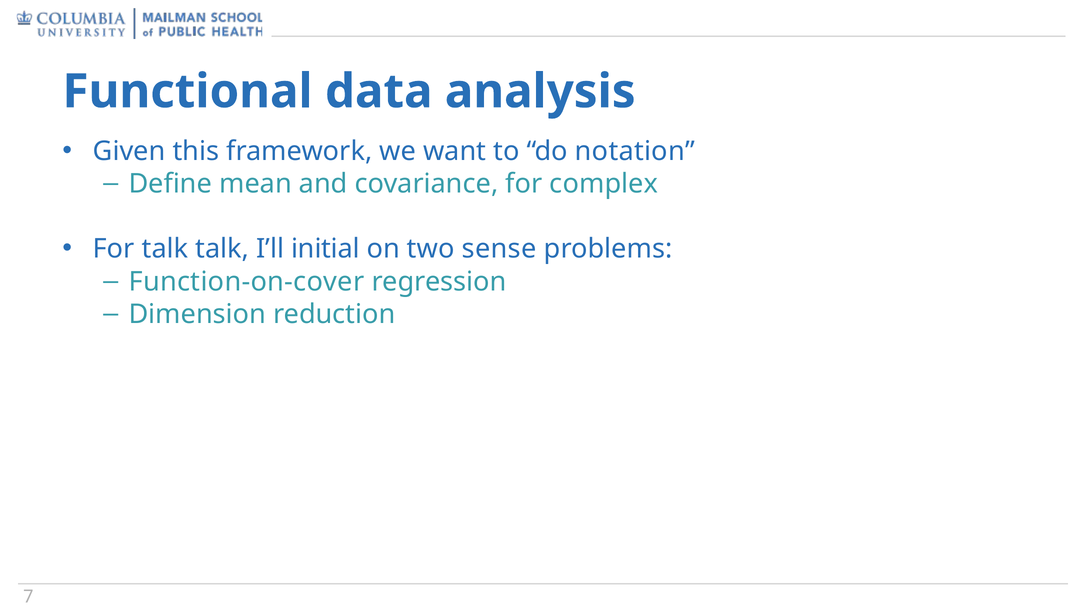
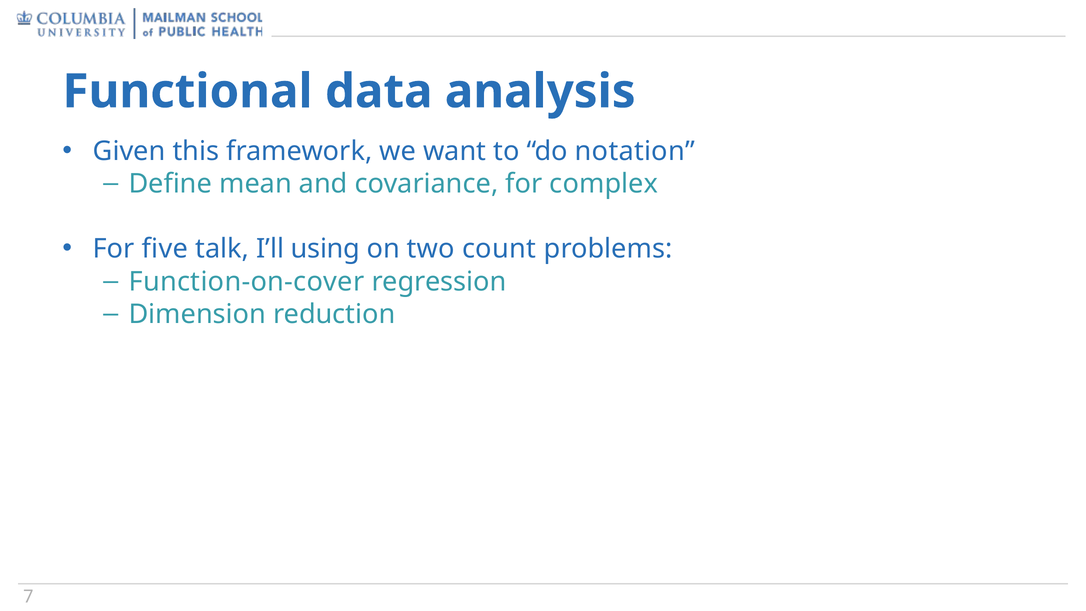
For talk: talk -> five (165, 249)
initial: initial -> using (326, 249)
sense: sense -> count (499, 249)
